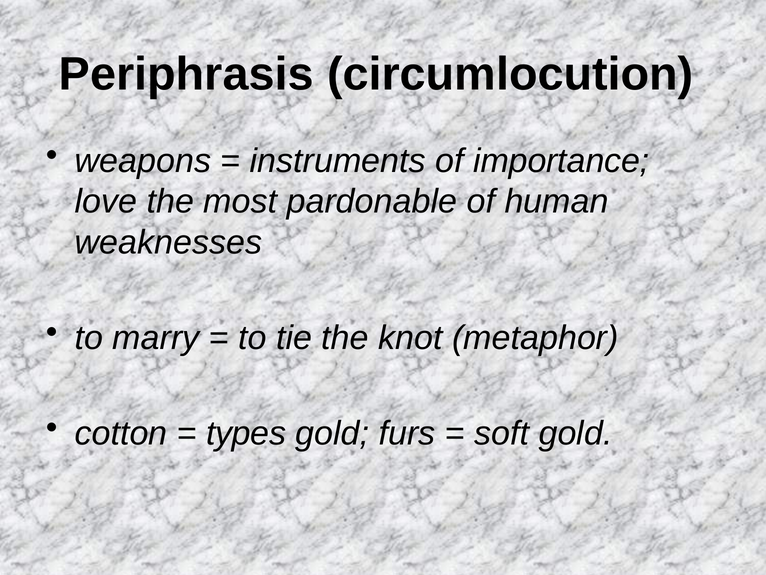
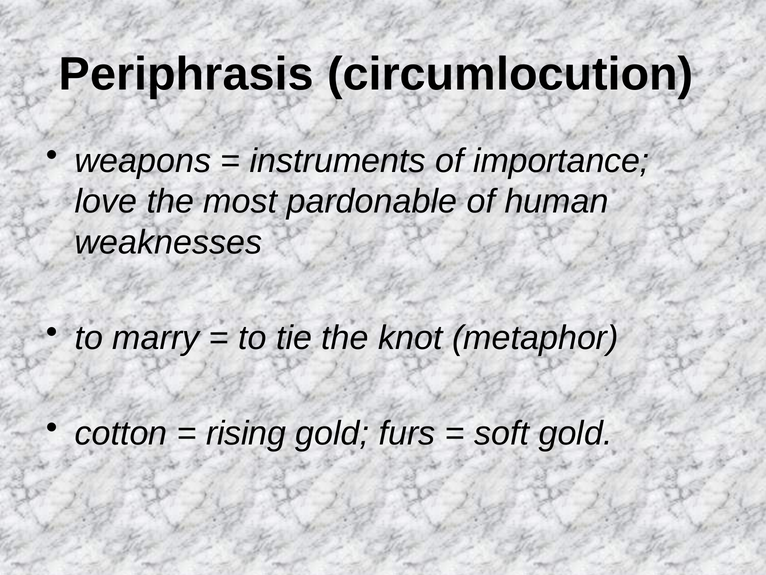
types: types -> rising (246, 433)
